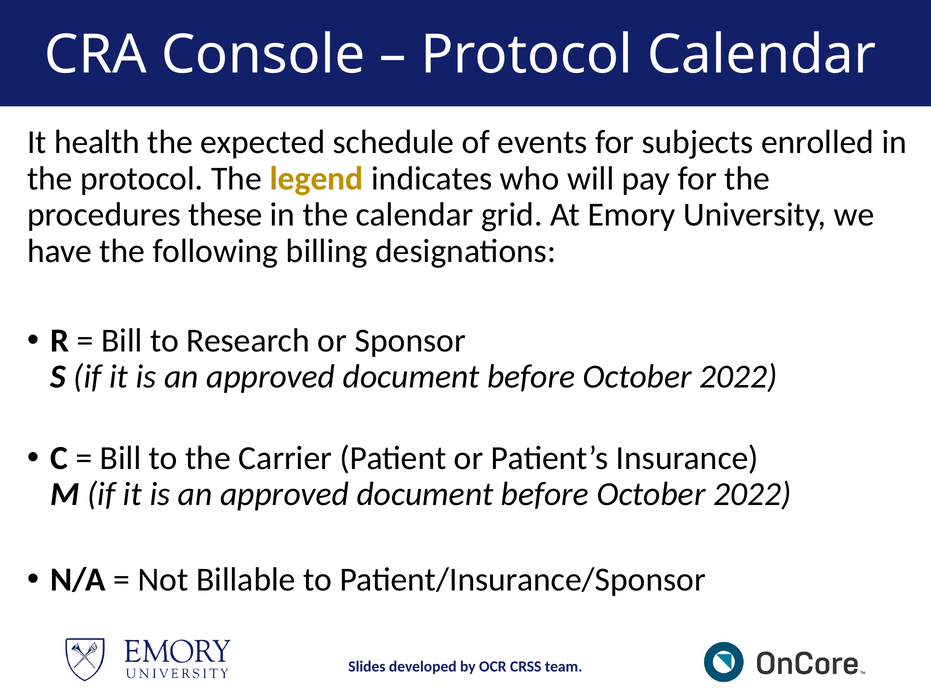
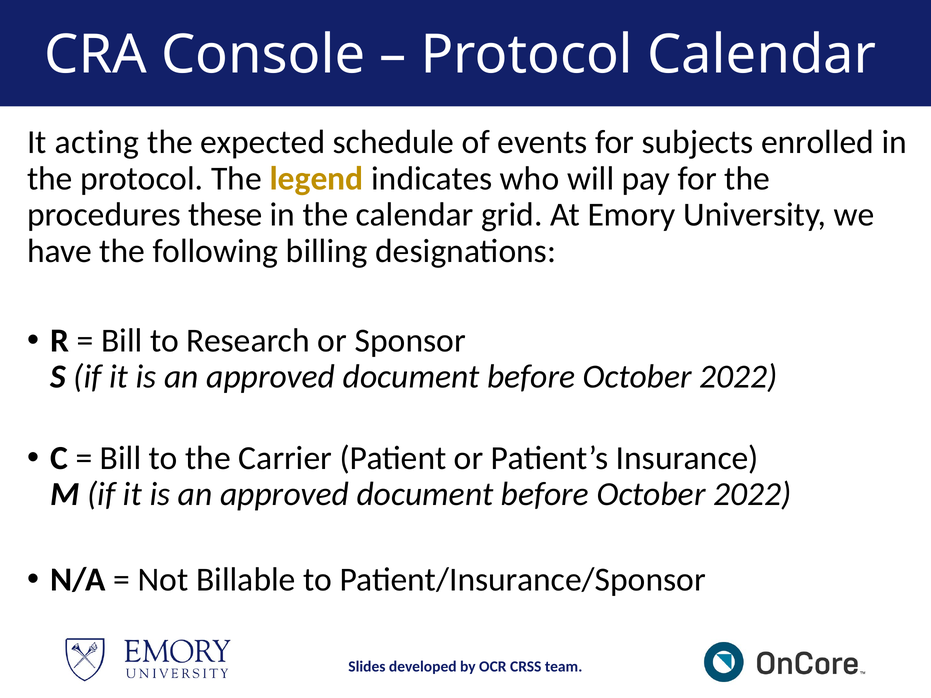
health: health -> acting (97, 142)
